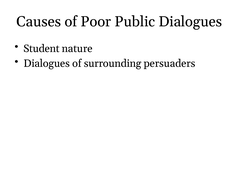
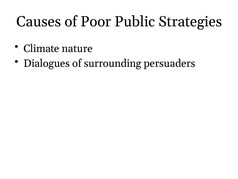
Public Dialogues: Dialogues -> Strategies (190, 22)
Student: Student -> Climate (41, 48)
